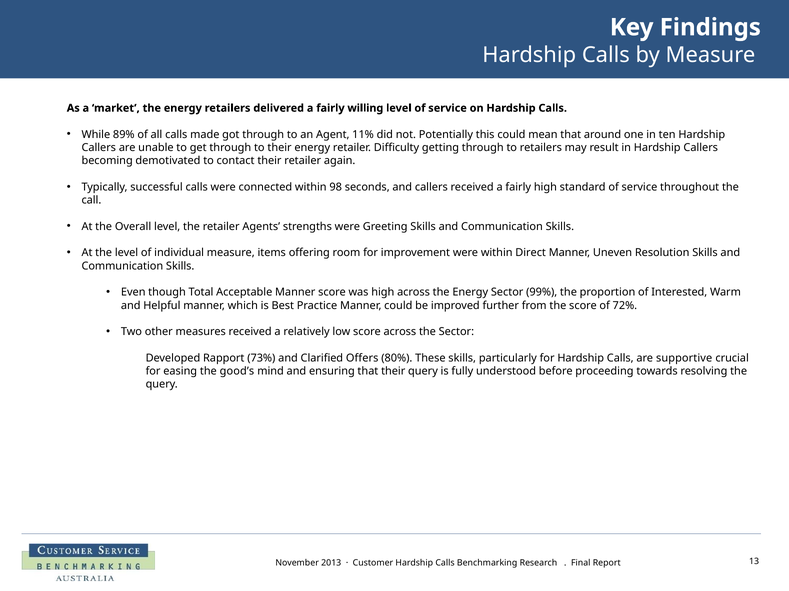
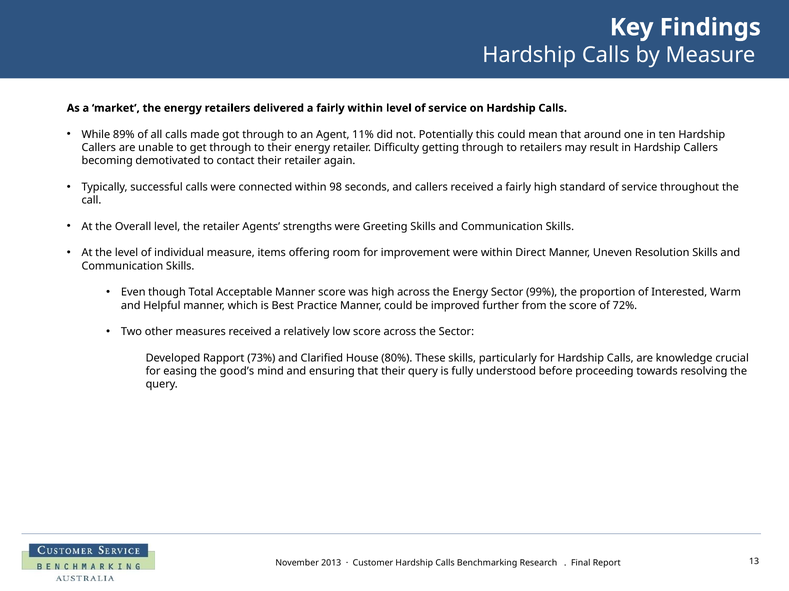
fairly willing: willing -> within (365, 108)
Offers: Offers -> House (362, 358)
supportive: supportive -> knowledge (684, 358)
